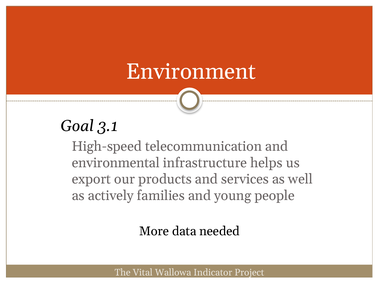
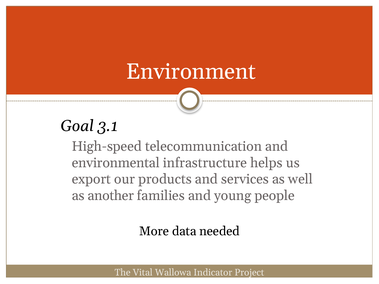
actively: actively -> another (111, 196)
